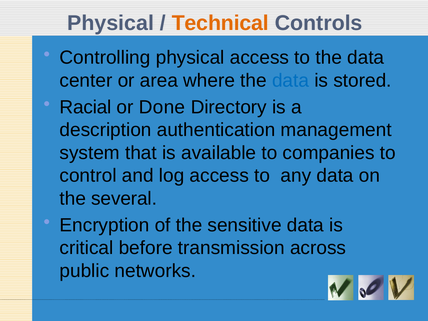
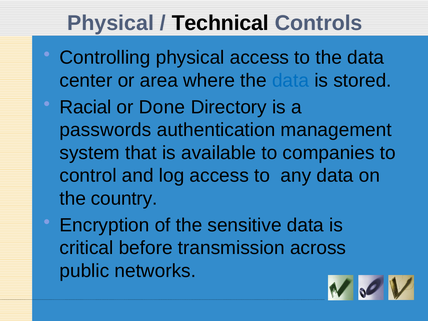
Technical colour: orange -> black (220, 23)
description: description -> passwords (105, 130)
several: several -> country (124, 198)
